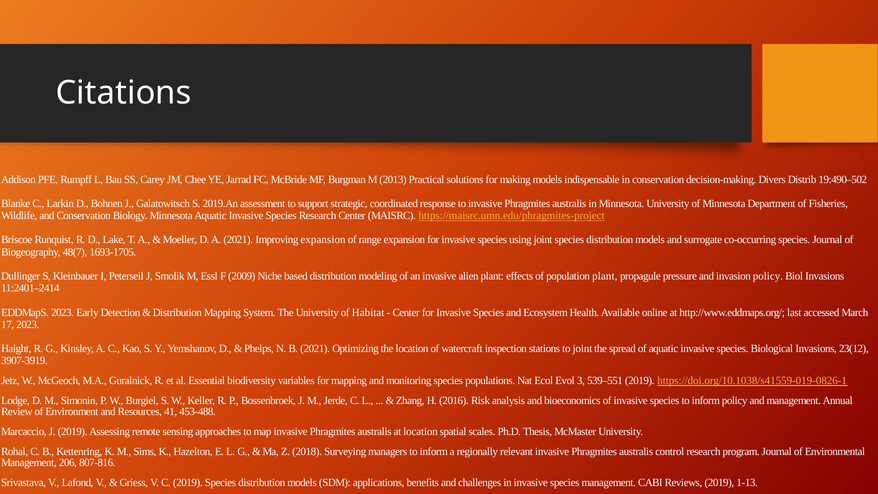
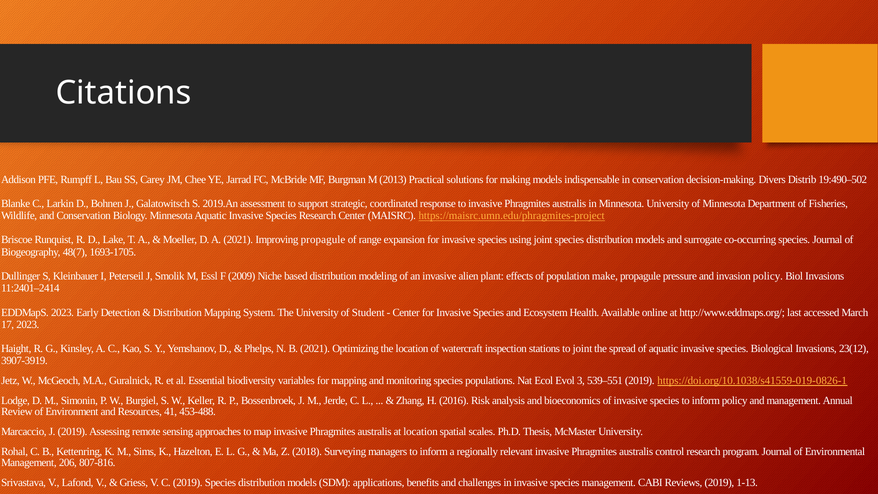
Improving expansion: expansion -> propagule (323, 240)
population plant: plant -> make (605, 276)
Habitat: Habitat -> Student (368, 312)
